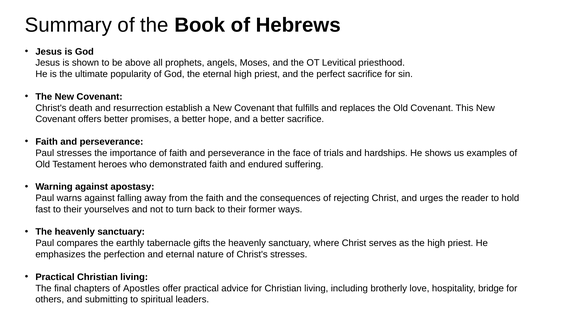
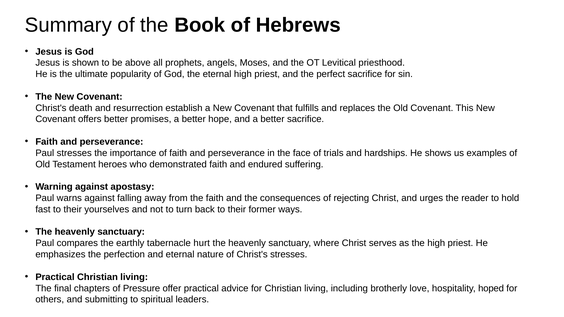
gifts: gifts -> hurt (202, 243)
Apostles: Apostles -> Pressure (142, 288)
bridge: bridge -> hoped (491, 288)
